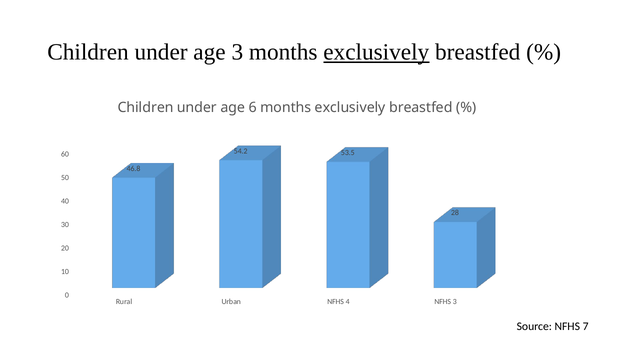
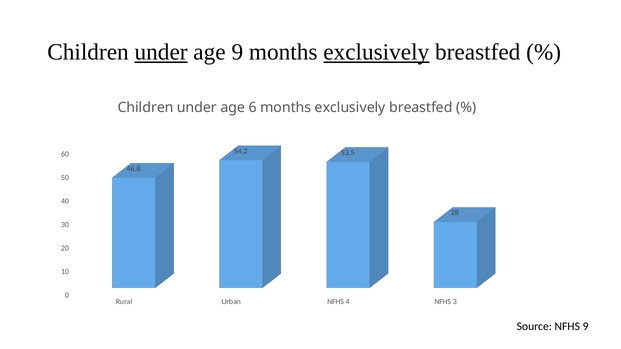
under underline: none -> present (161, 52)
age 3: 3 -> 9 (237, 52)
NFHS 7: 7 -> 9 (586, 327)
